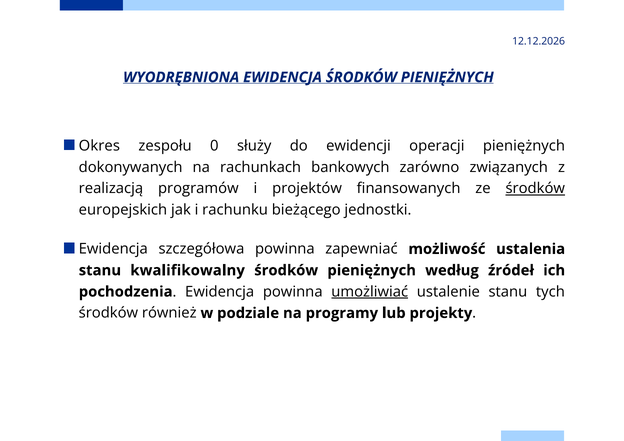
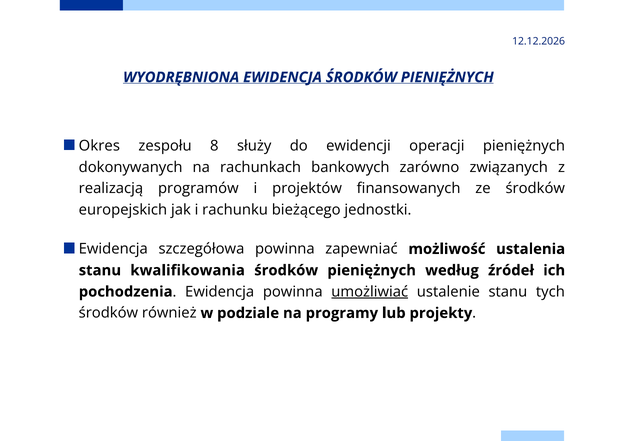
0: 0 -> 8 (214, 146)
środków underline: present -> none (535, 189)
kwalifikowalny: kwalifikowalny -> kwalifikowania (188, 270)
